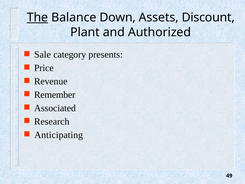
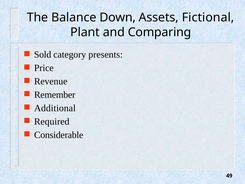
The underline: present -> none (37, 17)
Discount: Discount -> Fictional (208, 17)
Authorized: Authorized -> Comparing (160, 32)
Sale: Sale -> Sold (43, 55)
Associated: Associated -> Additional (55, 108)
Research: Research -> Required (52, 121)
Anticipating: Anticipating -> Considerable (59, 135)
